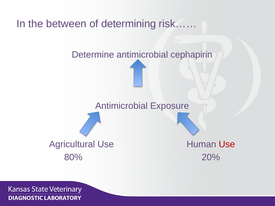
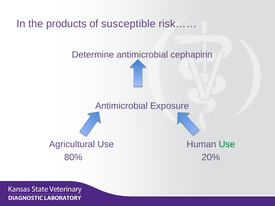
between: between -> products (66, 24)
determining: determining -> susceptible (129, 24)
Use colour: red -> green (227, 145)
